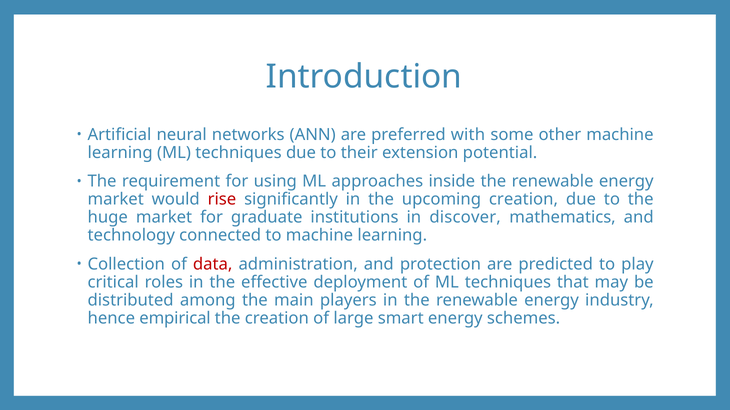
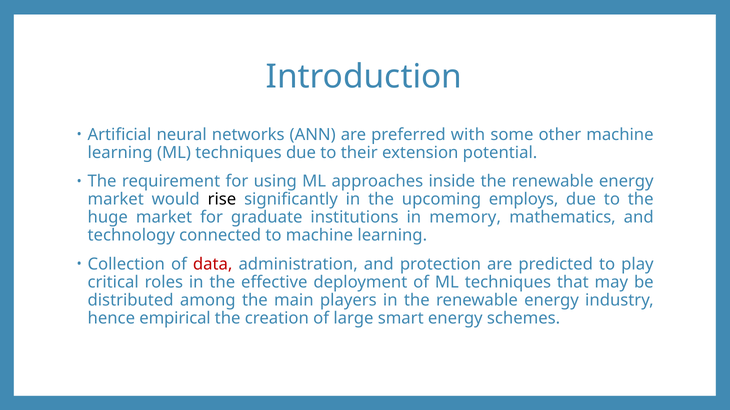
rise colour: red -> black (222, 200)
upcoming creation: creation -> employs (524, 200)
discover: discover -> memory (465, 218)
